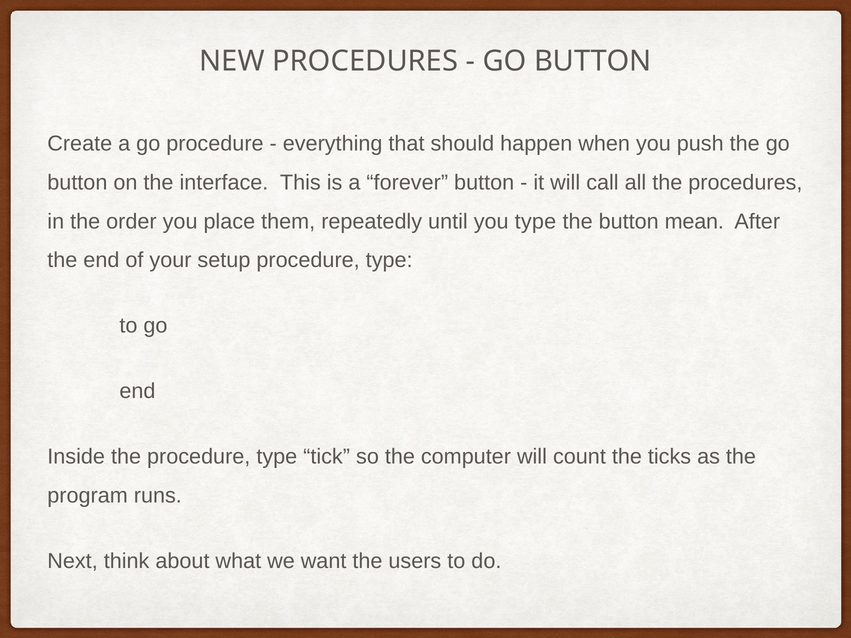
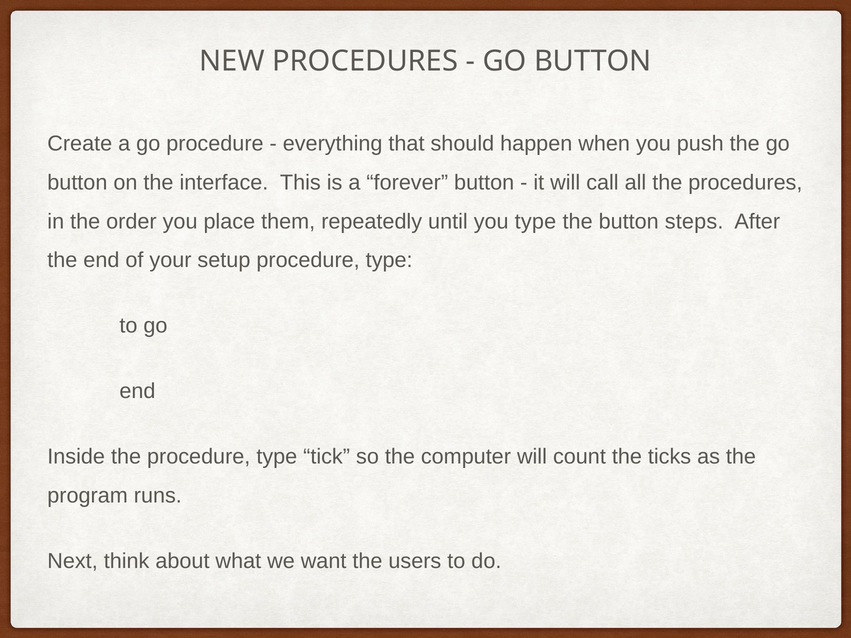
mean: mean -> steps (694, 222)
